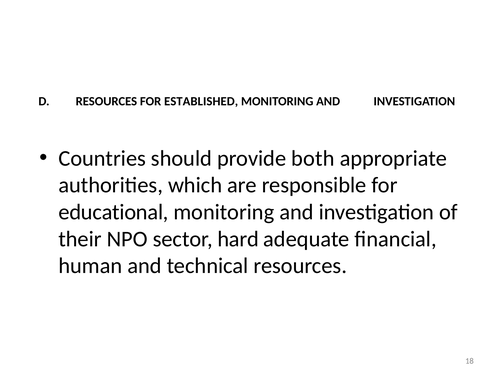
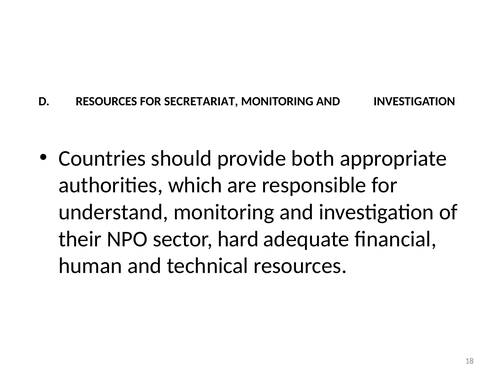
ESTABLISHED: ESTABLISHED -> SECRETARIAT (201, 101)
educational: educational -> understand (113, 212)
